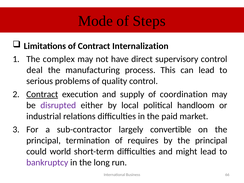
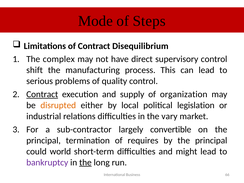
Internalization: Internalization -> Disequilibrium (140, 46)
deal: deal -> shift (35, 70)
coordination: coordination -> organization (184, 94)
disrupted colour: purple -> orange (58, 105)
handloom: handloom -> legislation (196, 105)
paid: paid -> vary (169, 116)
the underline: none -> present (85, 162)
